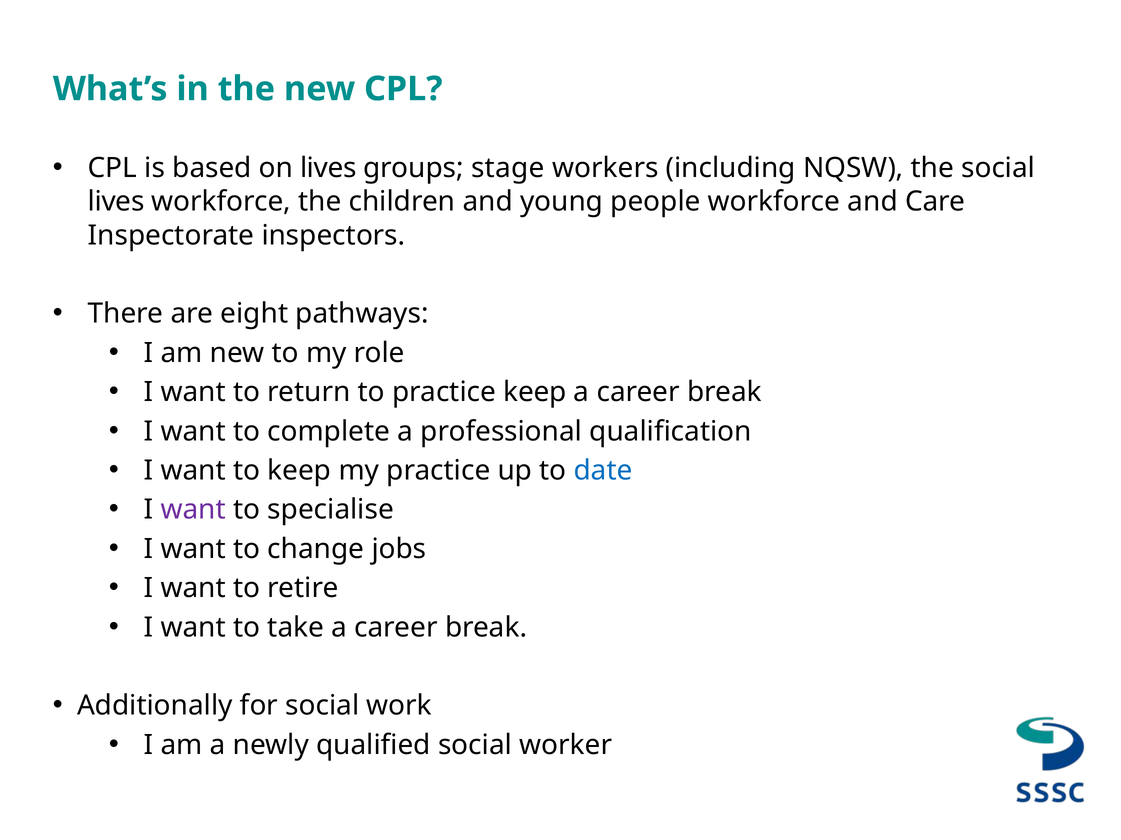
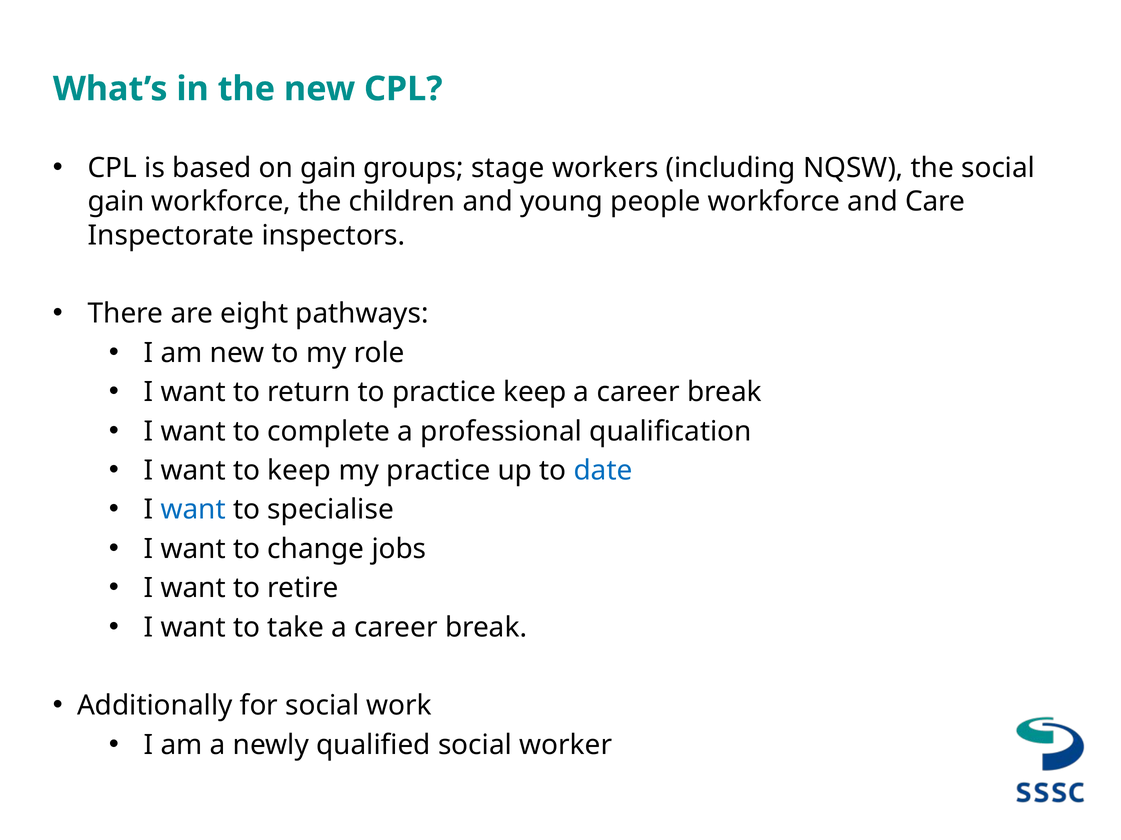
on lives: lives -> gain (328, 168)
lives: lives -> gain (116, 202)
want colour: purple -> blue (193, 510)
